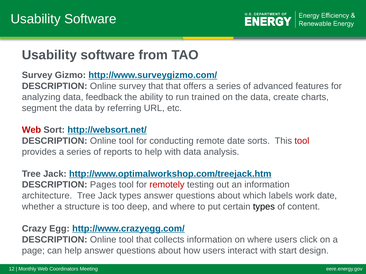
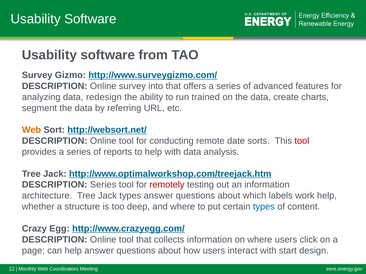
survey that: that -> into (156, 86)
feedback: feedback -> redesign (104, 97)
Web colour: red -> orange (31, 130)
DESCRIPTION Pages: Pages -> Series (103, 185)
work date: date -> help (327, 196)
types colour: black -> blue (264, 207)
